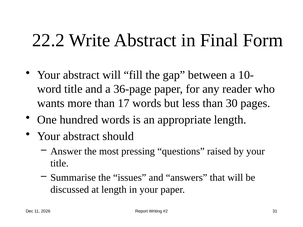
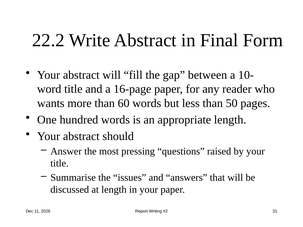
36-page: 36-page -> 16-page (132, 89)
17: 17 -> 60 (124, 103)
30: 30 -> 50 (232, 103)
